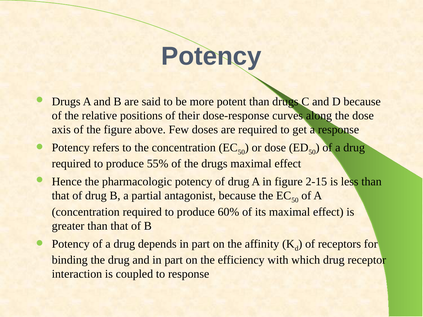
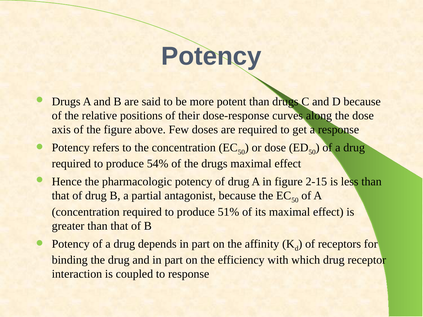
55%: 55% -> 54% (158, 164)
60%: 60% -> 51% (228, 212)
